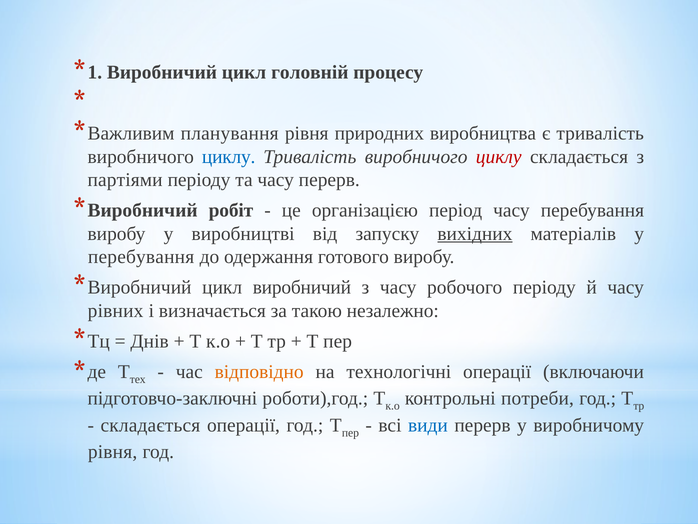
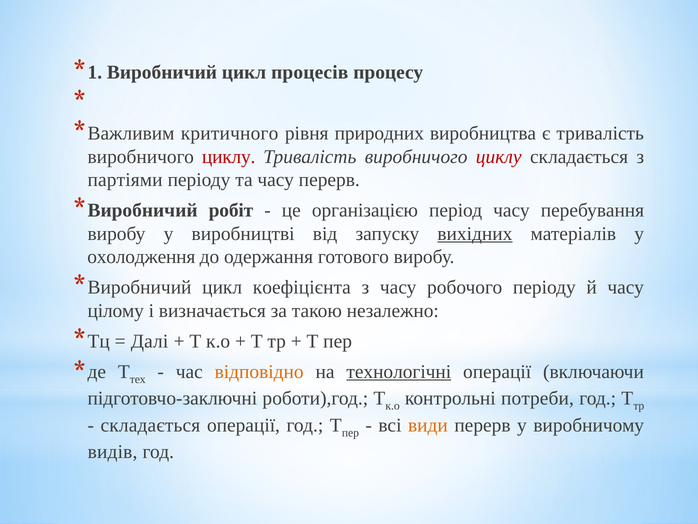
головній: головній -> процесів (310, 72)
планування: планування -> критичного (230, 133)
циклу colour: blue -> red (229, 157)
перебування: перебування -> охолодження (141, 257)
цикл виробничий: виробничий -> коефіцієнта (302, 287)
рівних: рівних -> цілому (116, 311)
Днів: Днів -> Далі (150, 341)
технологічні underline: none -> present (399, 371)
види colour: blue -> orange (428, 425)
рівня: рівня -> видів (113, 452)
